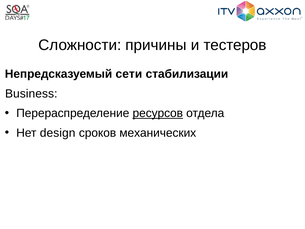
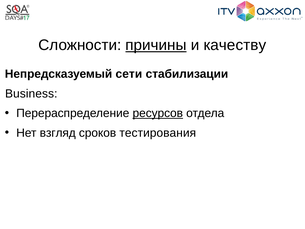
причины underline: none -> present (156, 45)
тестеров: тестеров -> качеству (235, 45)
design: design -> взгляд (58, 133)
механических: механических -> тестирования (158, 133)
